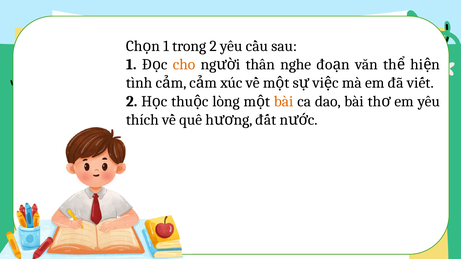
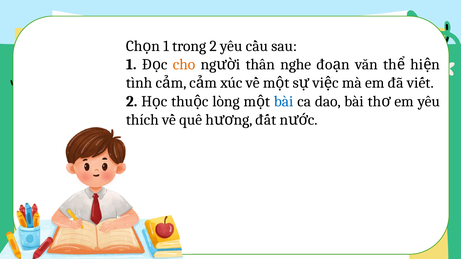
bài colour: orange -> blue (284, 101)
